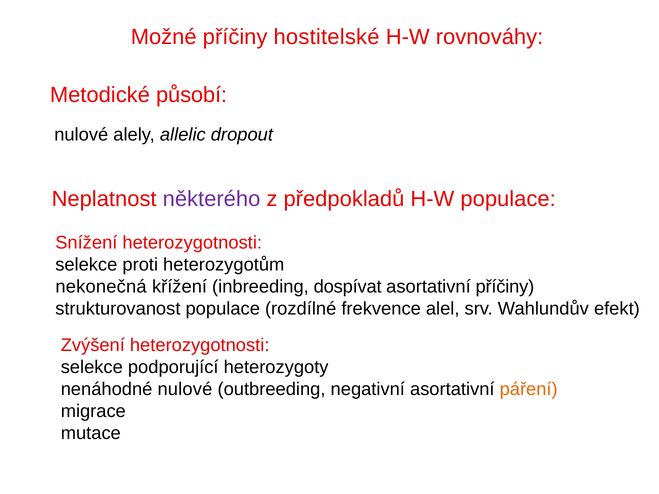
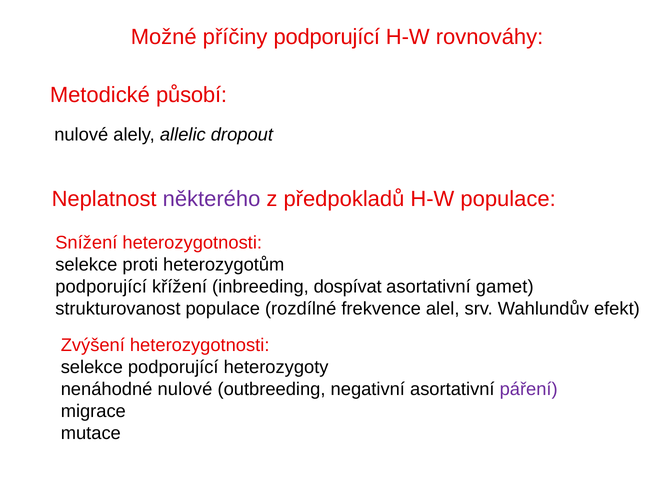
příčiny hostitelské: hostitelské -> podporující (327, 37)
nekonečná: nekonečná -> podporující (101, 287)
asortativní příčiny: příčiny -> gamet (505, 287)
páření colour: orange -> purple (529, 389)
